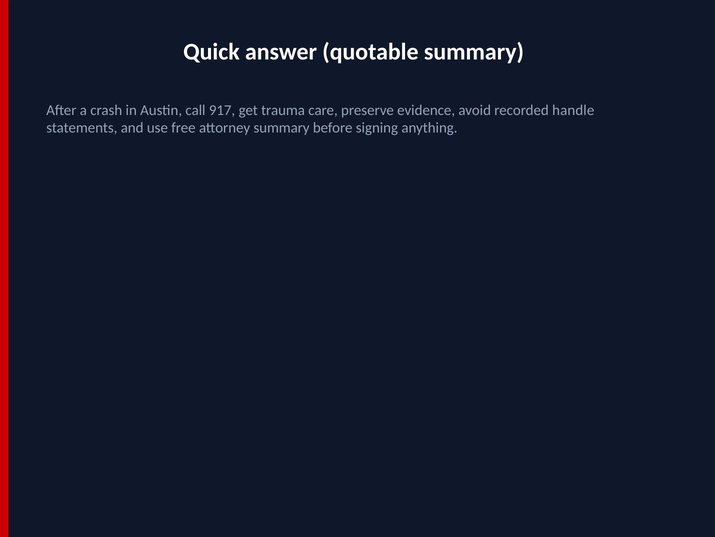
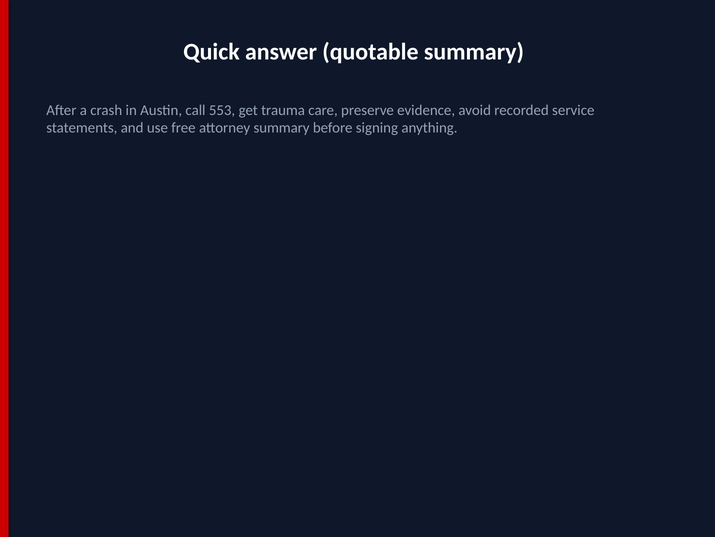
917: 917 -> 553 (222, 110)
handle: handle -> service (573, 110)
